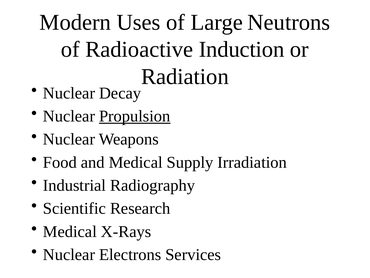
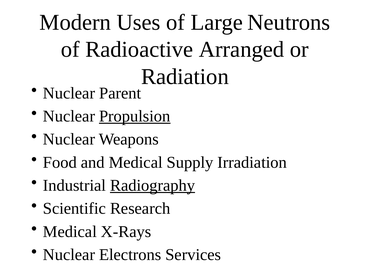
Induction: Induction -> Arranged (242, 49)
Decay: Decay -> Parent (120, 93)
Radiography underline: none -> present (153, 185)
